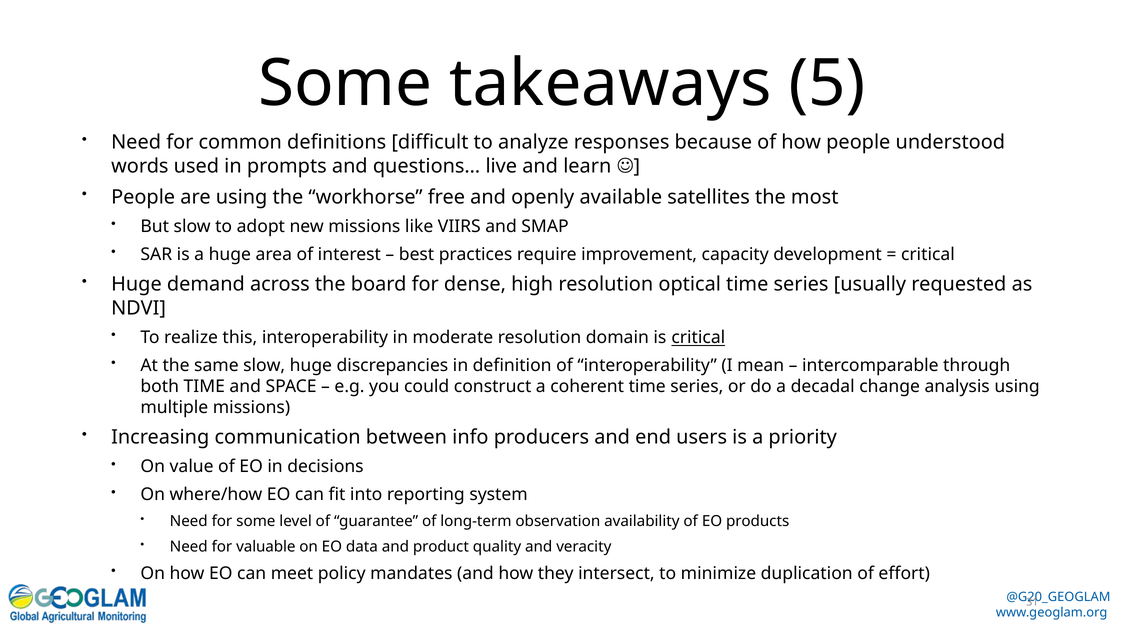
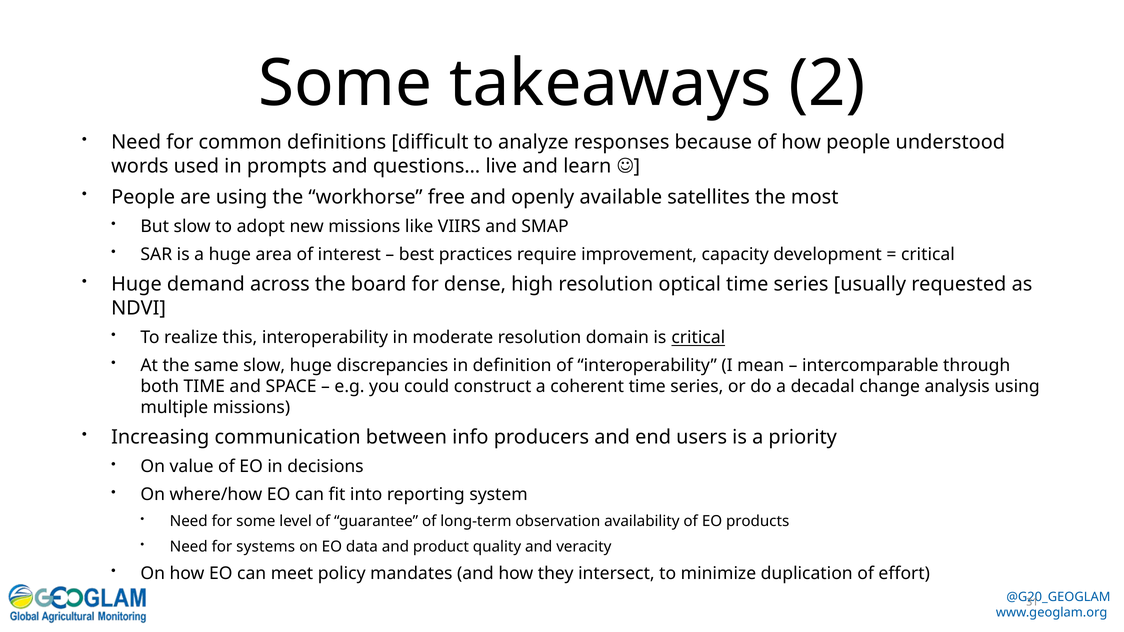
5: 5 -> 2 (827, 84)
valuable: valuable -> systems (266, 547)
